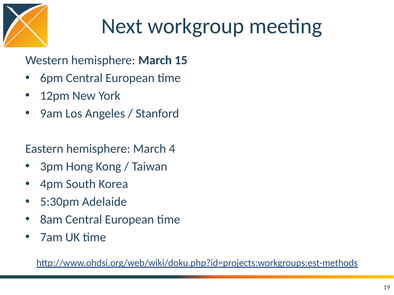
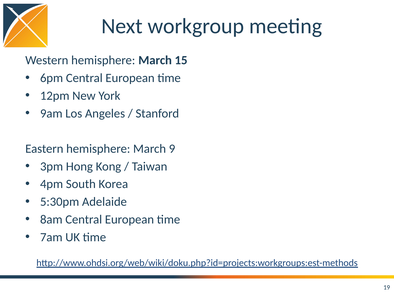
4: 4 -> 9 (172, 149)
